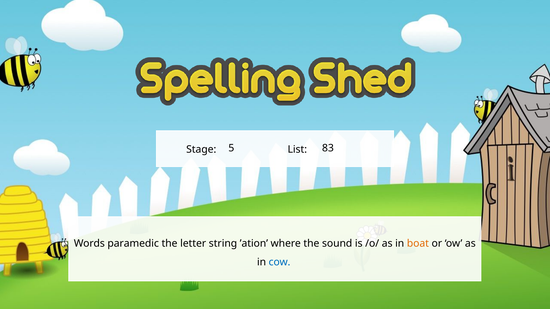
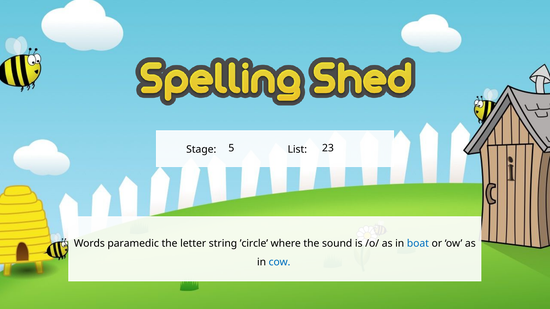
83: 83 -> 23 (328, 148)
’ation: ’ation -> ’circle (254, 244)
boat colour: orange -> blue (418, 244)
